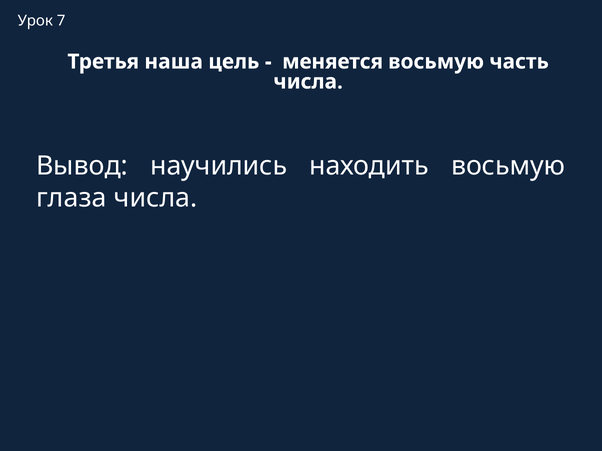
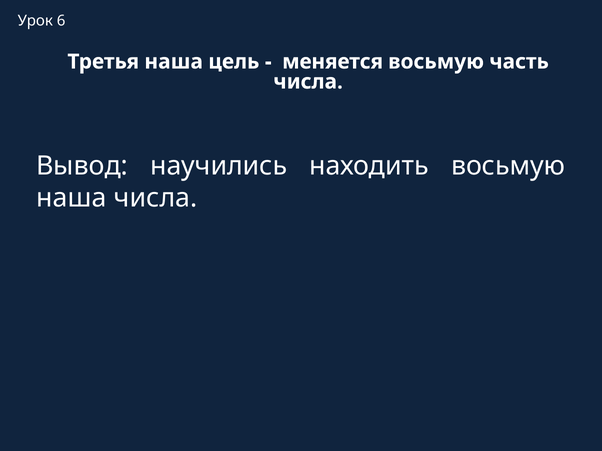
7: 7 -> 6 (61, 21)
глаза: глаза -> наша (71, 198)
